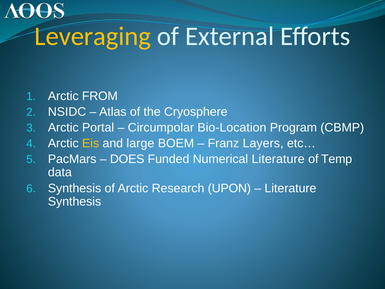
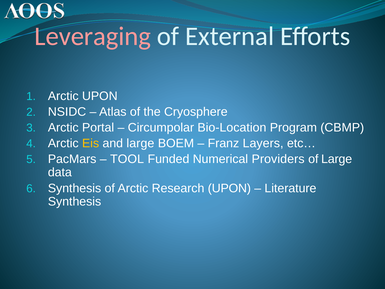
Leveraging colour: yellow -> pink (93, 36)
Arctic FROM: FROM -> UPON (100, 96)
DOES: DOES -> TOOL (127, 159)
Numerical Literature: Literature -> Providers (278, 159)
of Temp: Temp -> Large (337, 159)
